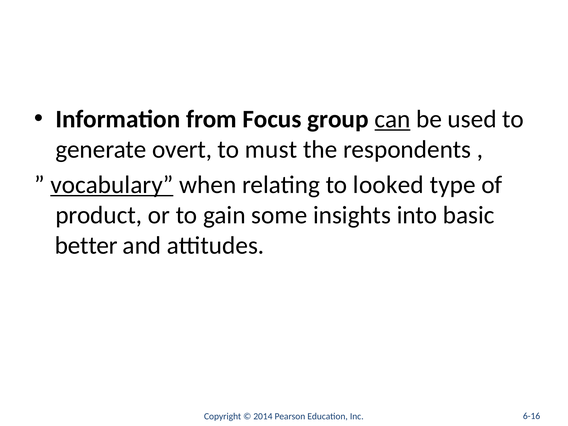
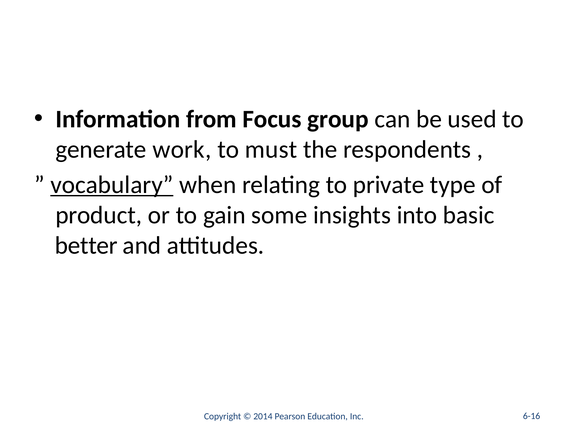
can underline: present -> none (393, 119)
overt: overt -> work (182, 149)
looked: looked -> private (389, 185)
